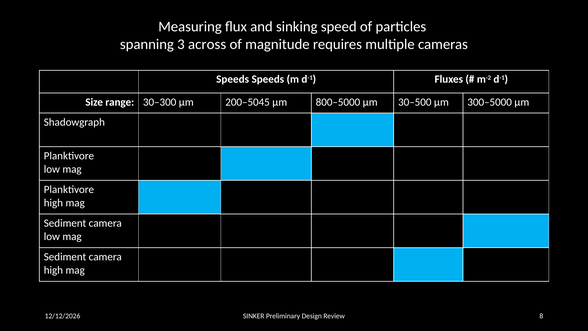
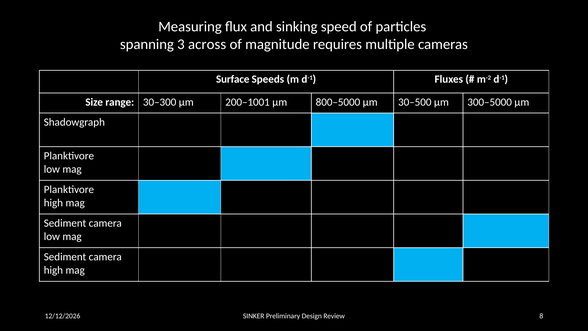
Speeds: Speeds -> Surface (233, 79)
200–5045: 200–5045 -> 200–1001 (248, 102)
